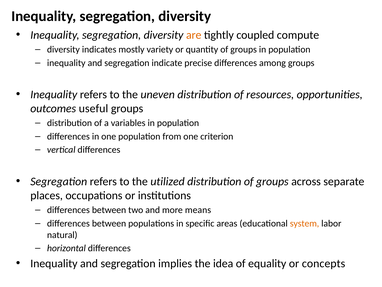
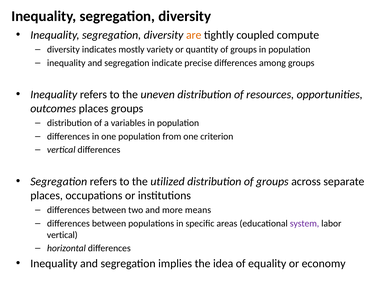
outcomes useful: useful -> places (94, 108)
system colour: orange -> purple (305, 223)
natural: natural -> vertical (62, 234)
concepts: concepts -> economy (324, 263)
